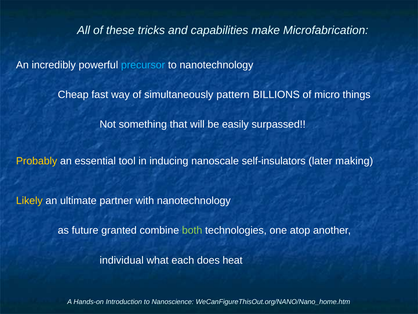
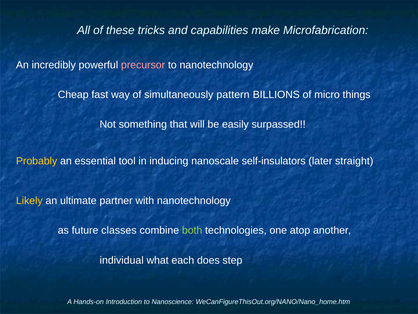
precursor colour: light blue -> pink (143, 65)
making: making -> straight (354, 161)
granted: granted -> classes (119, 230)
heat: heat -> step (232, 260)
